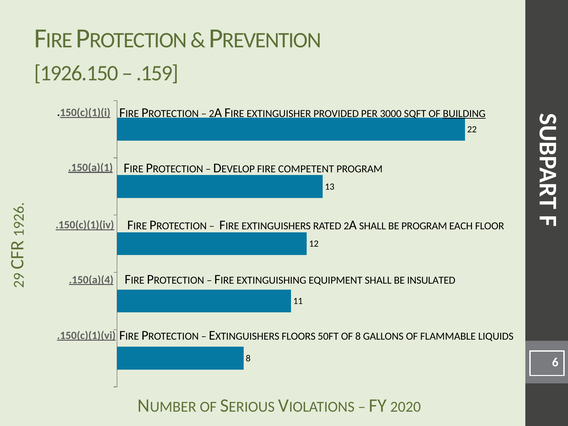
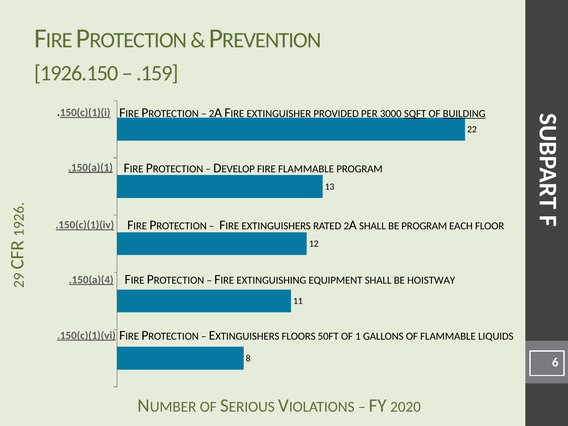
SQFT underline: none -> present (415, 114)
FIRE COMPETENT: COMPETENT -> FLAMMABLE (306, 169)
INSULATED: INSULATED -> HOISTWAY (431, 280)
OF 8: 8 -> 1 (358, 336)
